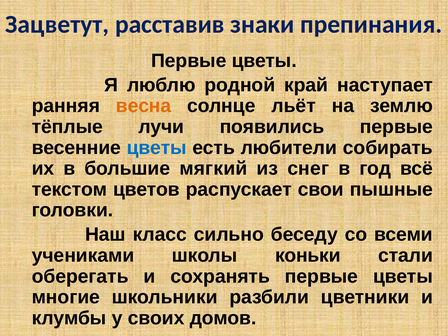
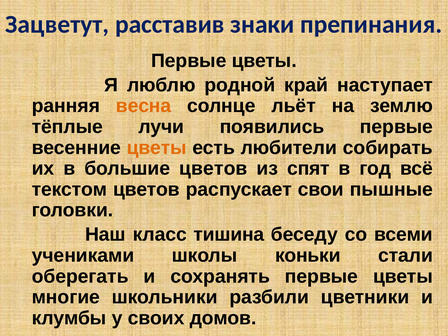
цветы colour: blue -> orange (157, 148)
большие мягкий: мягкий -> цветов (213, 168)
снег: снег -> спят (308, 168)
сильно: сильно -> тишина (229, 235)
